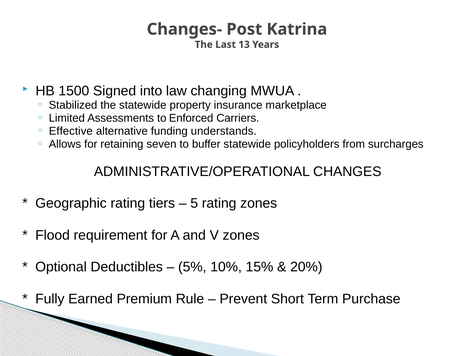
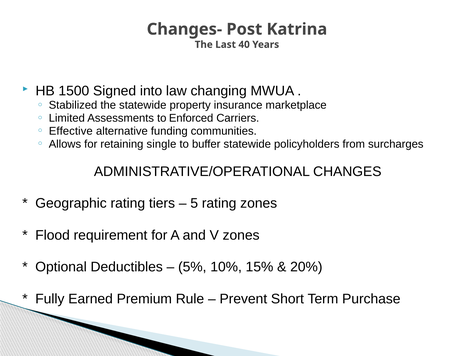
13: 13 -> 40 (244, 45)
understands: understands -> communities (224, 131)
seven: seven -> single (161, 144)
